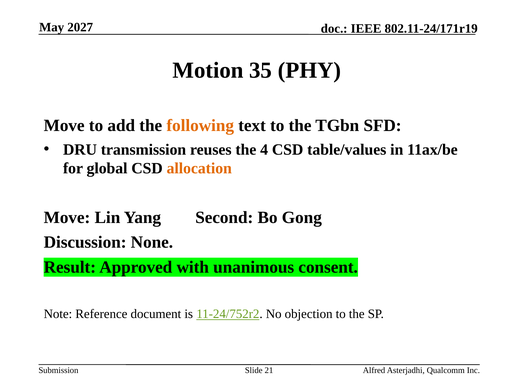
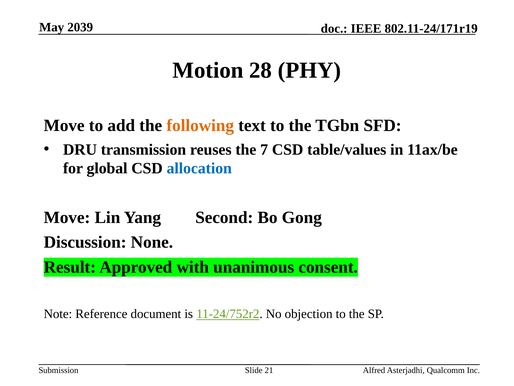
2027: 2027 -> 2039 (80, 27)
35: 35 -> 28 (261, 70)
4: 4 -> 7 (264, 149)
allocation colour: orange -> blue (199, 168)
